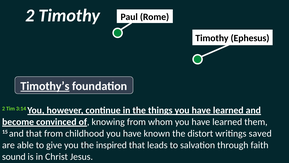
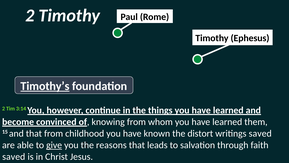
give underline: none -> present (54, 145)
inspired: inspired -> reasons (111, 145)
sound: sound -> saved (14, 156)
